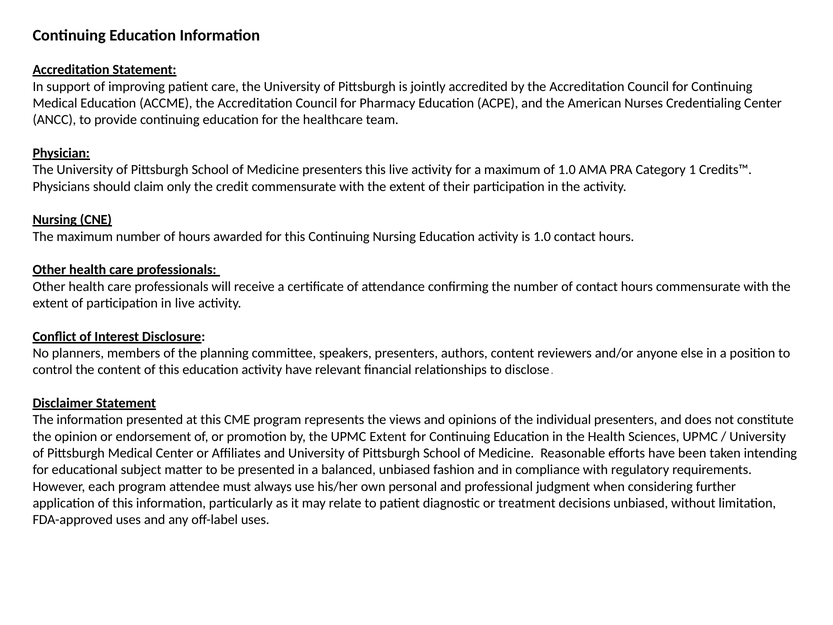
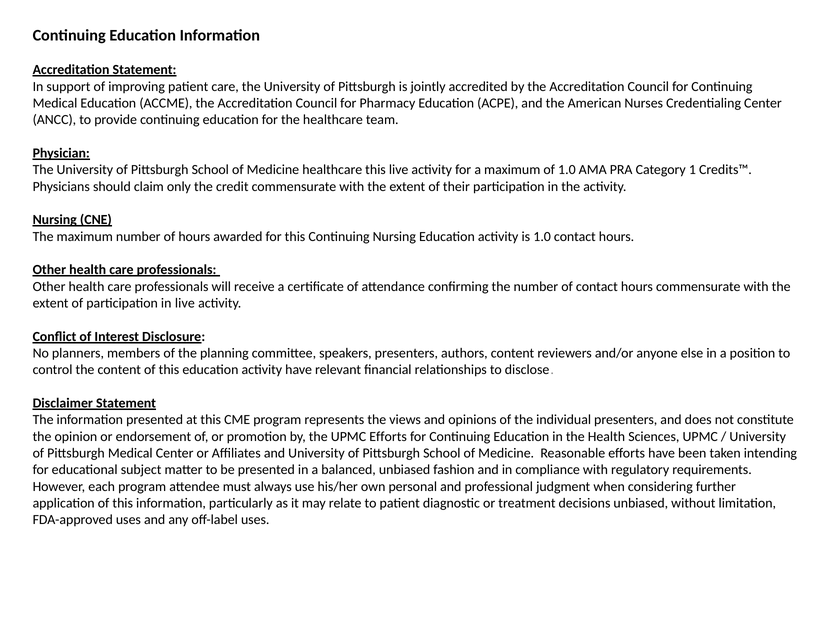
Medicine presenters: presenters -> healthcare (332, 170)
UPMC Extent: Extent -> Efforts (388, 436)
